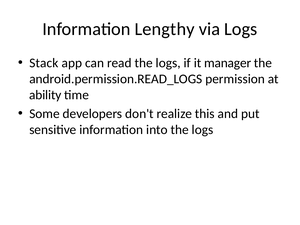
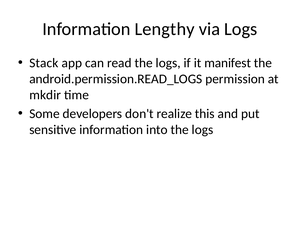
manager: manager -> manifest (228, 63)
ability: ability -> mkdir (45, 95)
